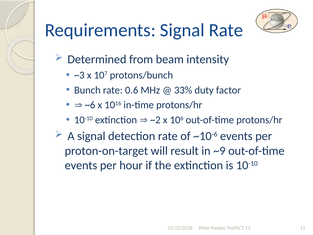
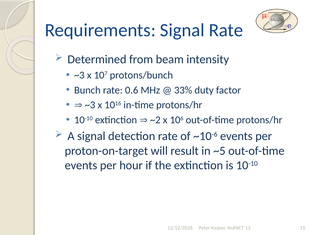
~6: ~6 -> ~3 (90, 105)
~9: ~9 -> ~5 (219, 151)
